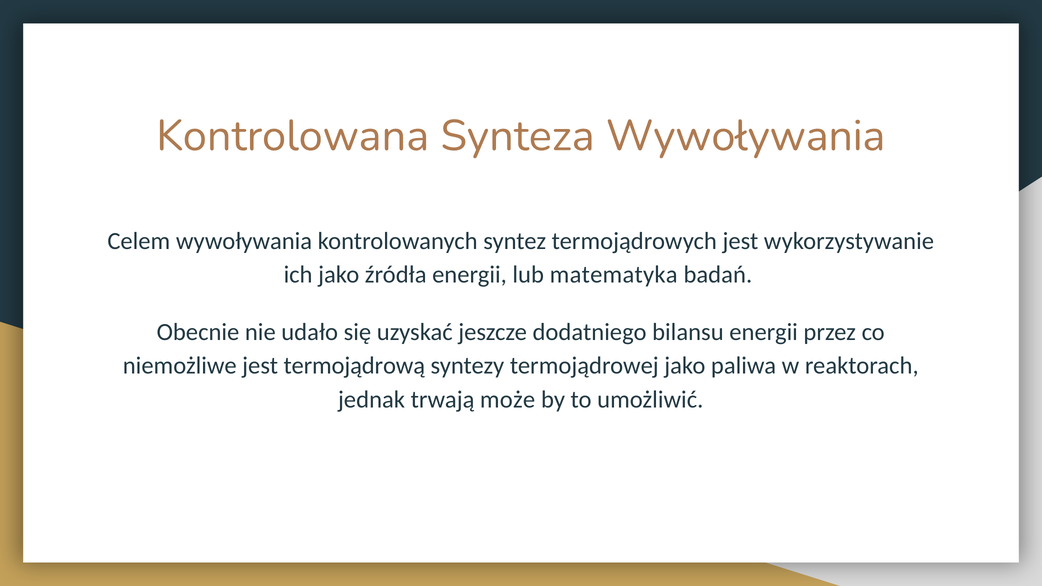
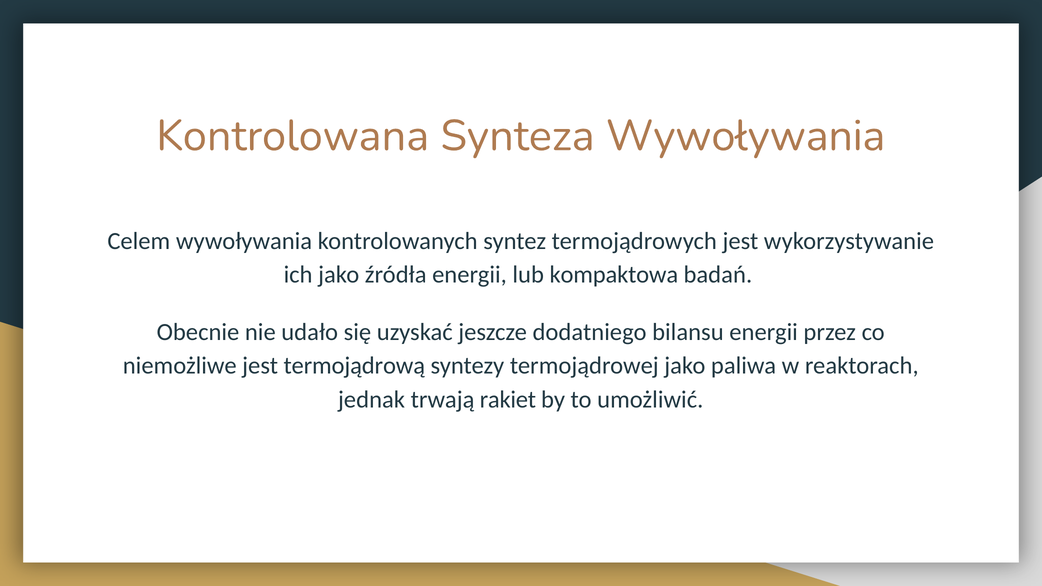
matematyka: matematyka -> kompaktowa (614, 275)
może: może -> rakiet (508, 400)
